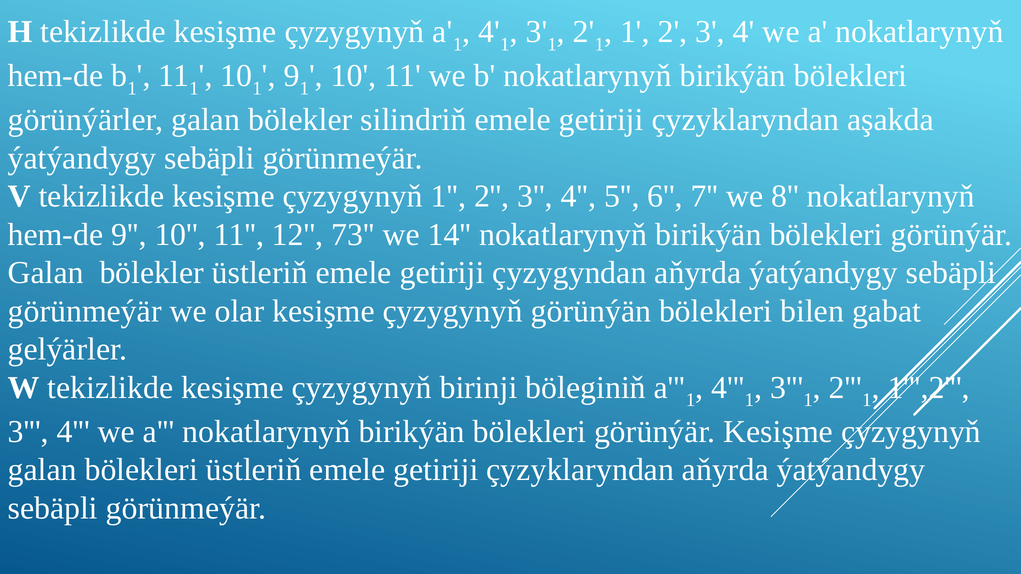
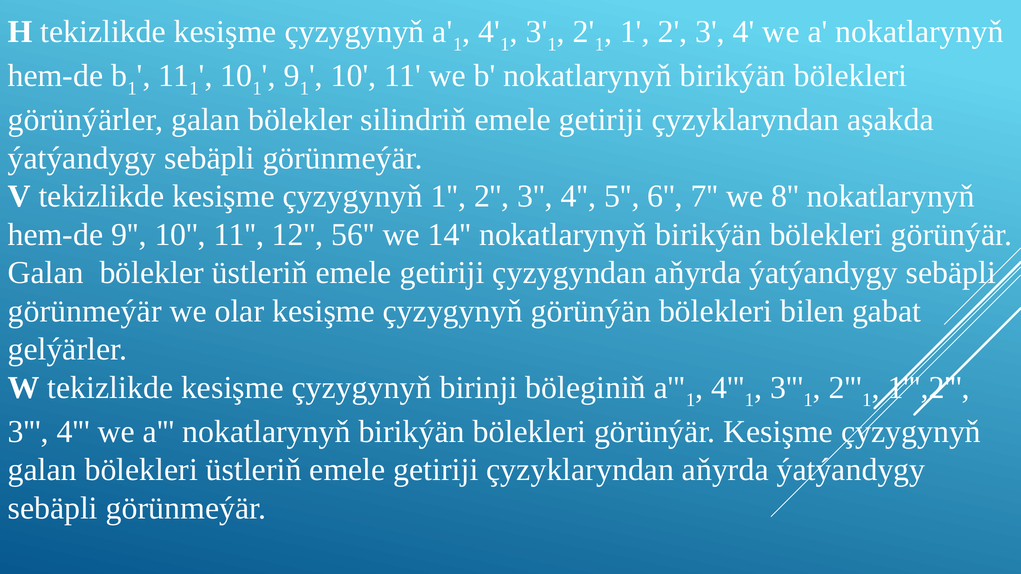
73: 73 -> 56 (353, 235)
